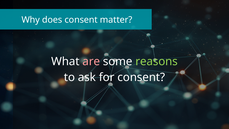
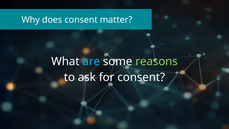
are colour: pink -> light blue (91, 61)
